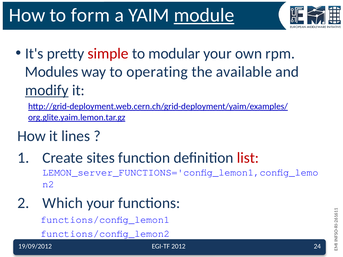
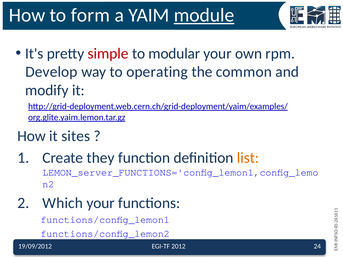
Modules: Modules -> Develop (51, 72)
available: available -> common (244, 72)
modify underline: present -> none (47, 90)
lines: lines -> sites (76, 136)
sites: sites -> they (101, 158)
list colour: red -> orange (248, 158)
